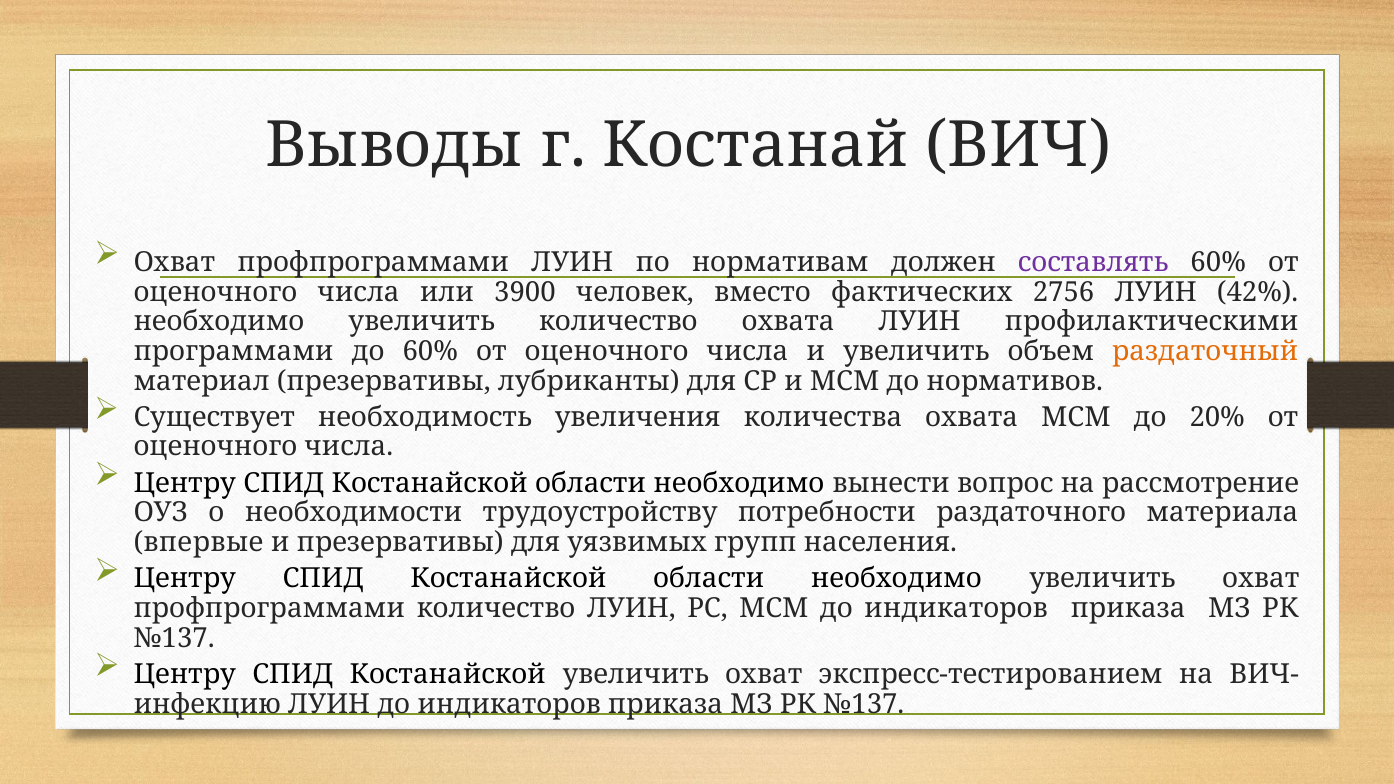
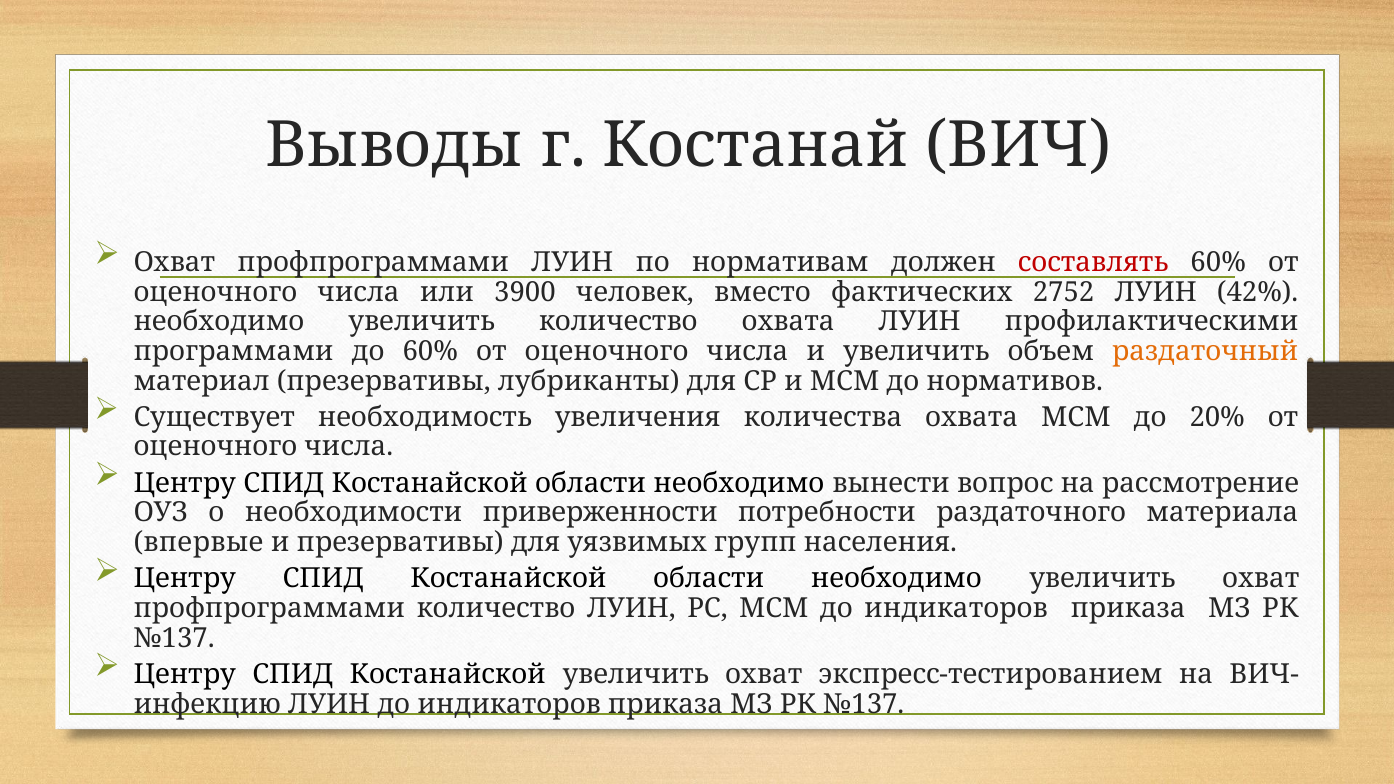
составлять colour: purple -> red (1093, 262)
2756: 2756 -> 2752 (1064, 292)
трудоустройству: трудоустройству -> приверженности (600, 513)
